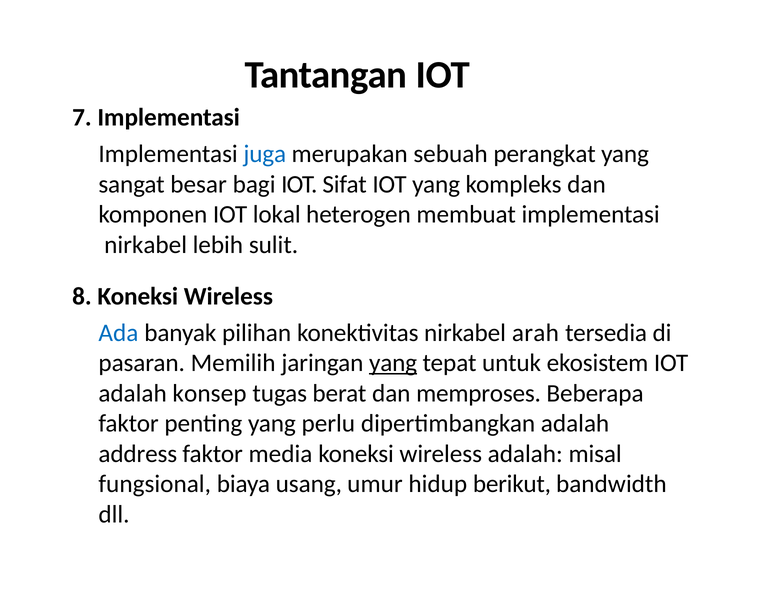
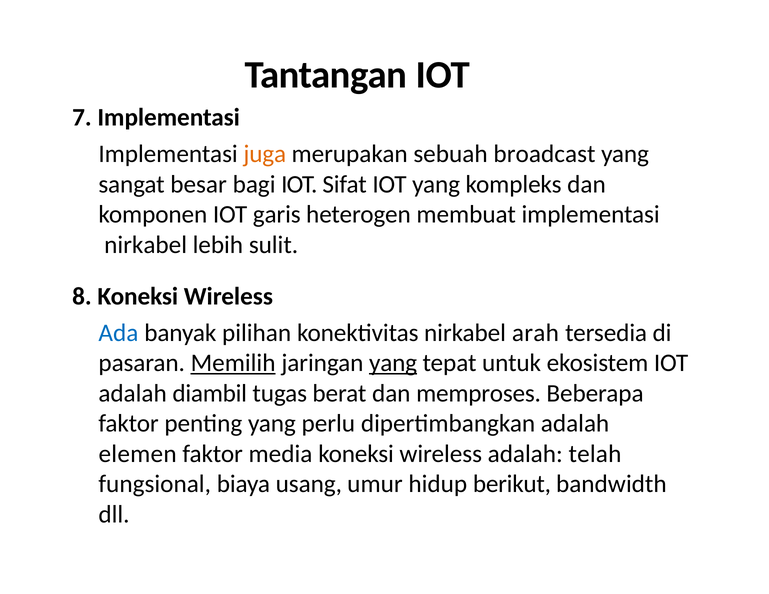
juga colour: blue -> orange (265, 154)
perangkat: perangkat -> broadcast (544, 154)
lokal: lokal -> garis (277, 215)
Memilih underline: none -> present (233, 363)
konsep: konsep -> diambil (210, 393)
address: address -> elemen (138, 454)
misal: misal -> telah (595, 454)
